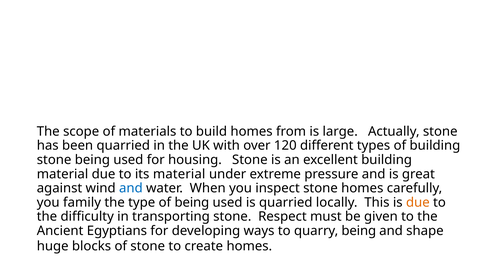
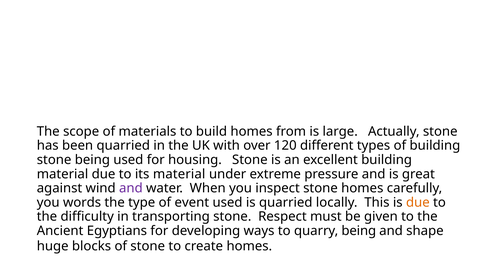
and colour: blue -> purple (131, 188)
family: family -> words (82, 203)
of being: being -> event (192, 203)
